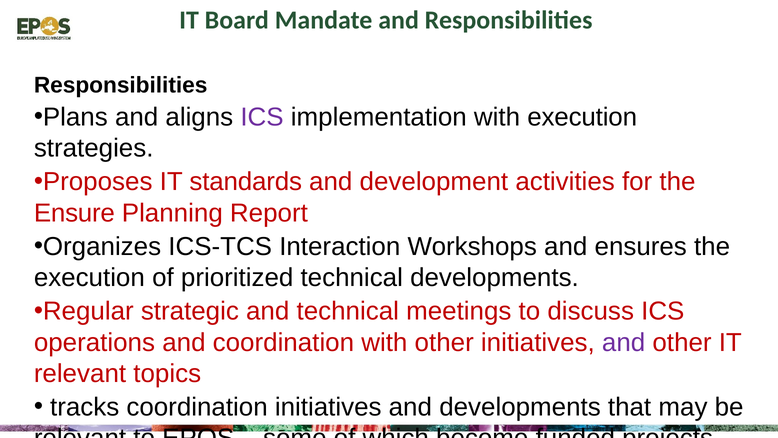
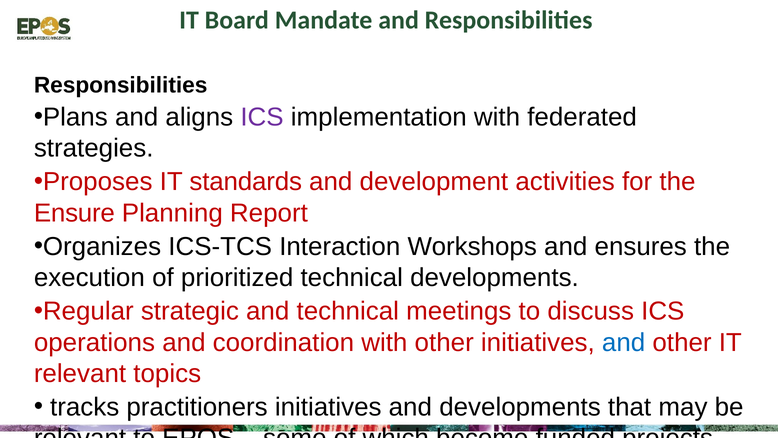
with execution: execution -> federated (582, 117)
and colour: purple -> blue (624, 342)
tracks coordination: coordination -> practitioners (197, 407)
